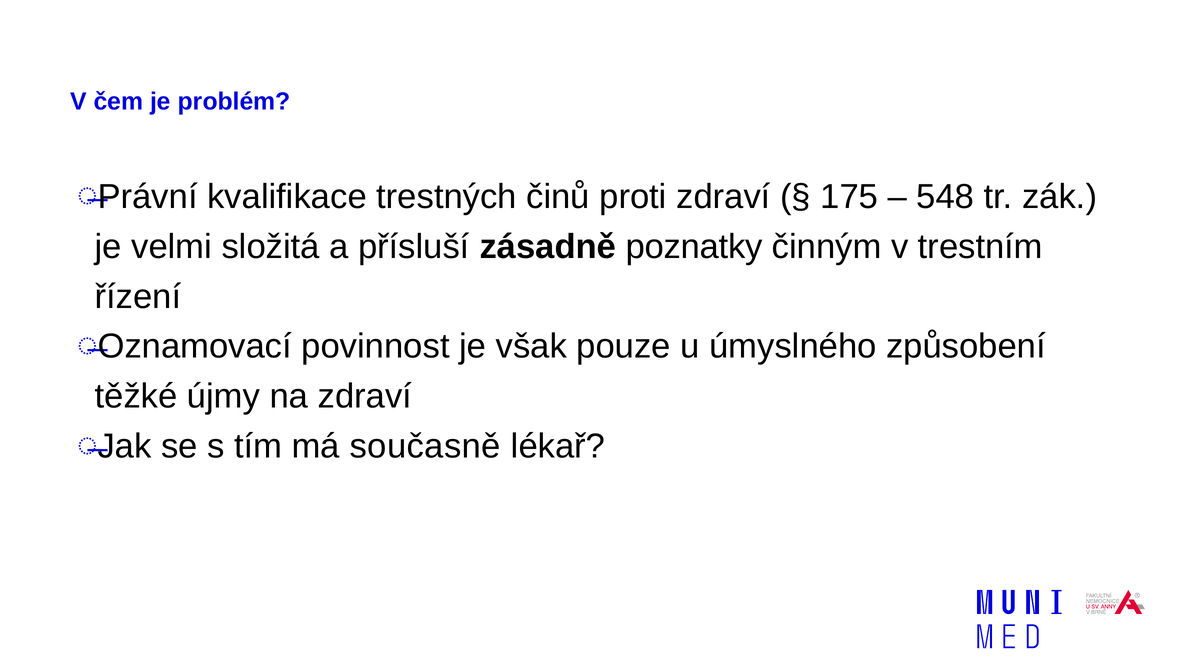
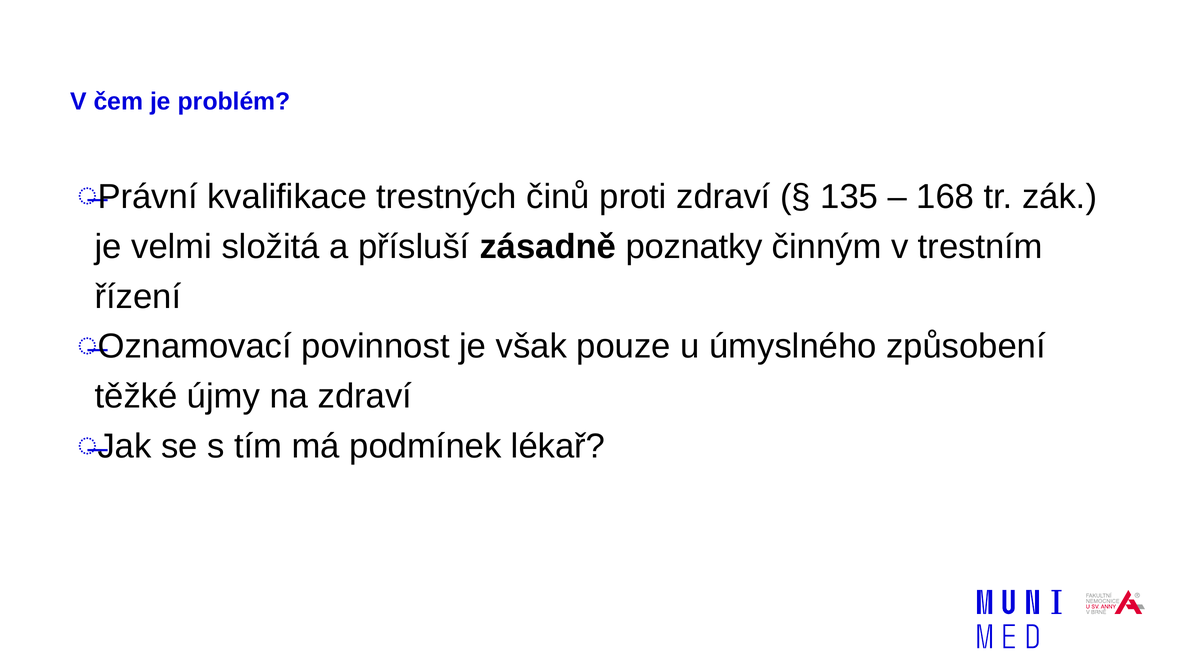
175: 175 -> 135 (849, 197)
548: 548 -> 168 (945, 197)
současně: současně -> podmínek (425, 446)
